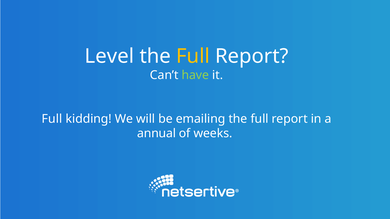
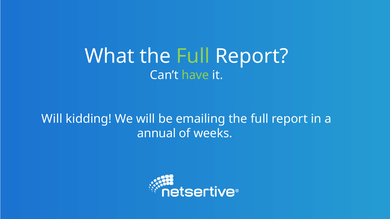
Level: Level -> What (109, 56)
Full colour: yellow -> light green (193, 56)
Full: Full -> Will (52, 119)
